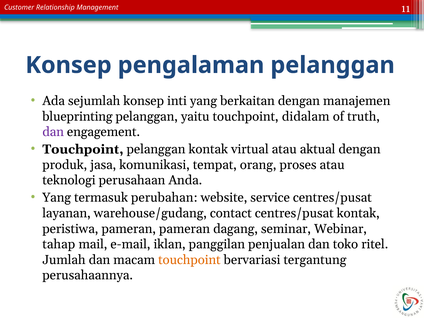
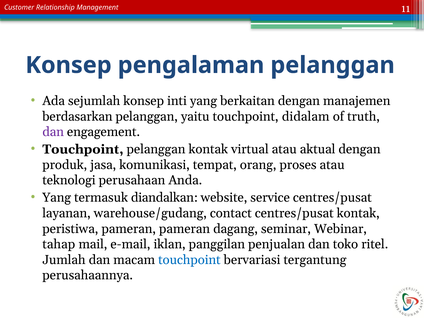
blueprinting: blueprinting -> berdasarkan (77, 116)
perubahan: perubahan -> diandalkan (164, 198)
touchpoint colour: orange -> blue (189, 260)
